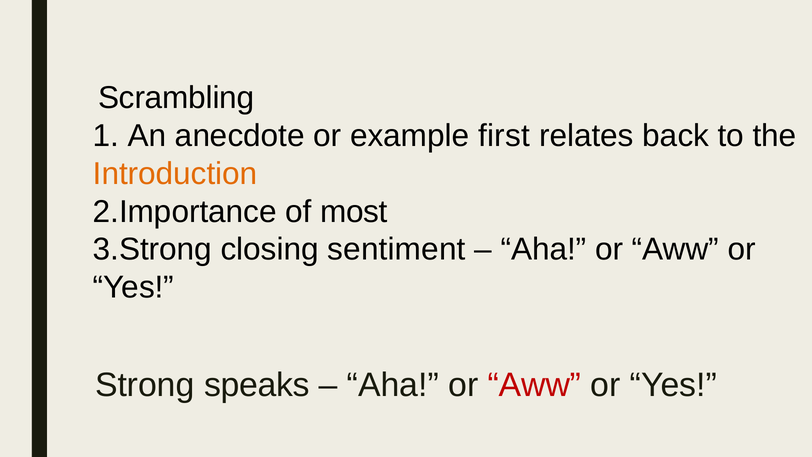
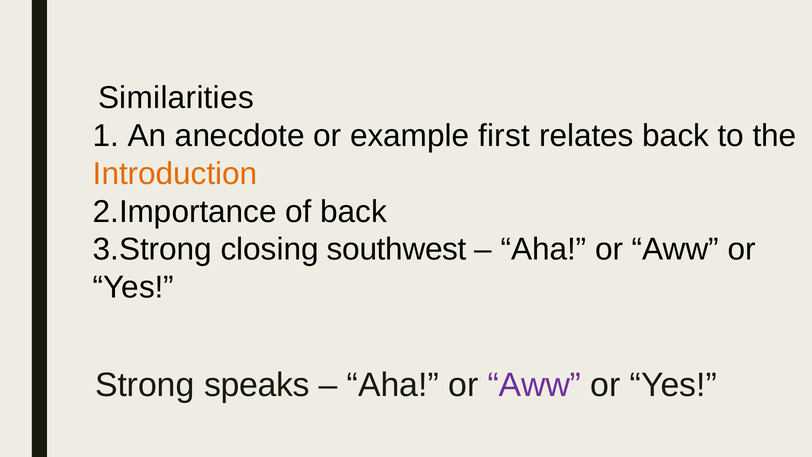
Scrambling: Scrambling -> Similarities (176, 98)
of most: most -> back (354, 211)
sentiment: sentiment -> southwest (397, 249)
Aww colour: red -> purple (534, 385)
